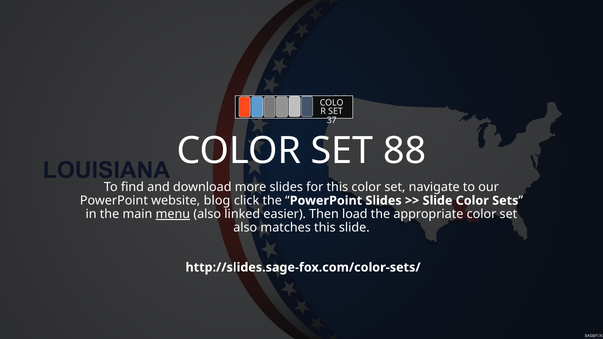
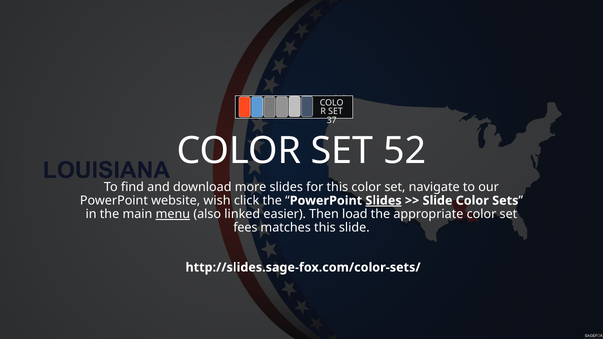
88: 88 -> 52 (405, 151)
blog: blog -> wish (217, 201)
Slides underline: none -> present (384, 201)
also: also -> fees (245, 228)
